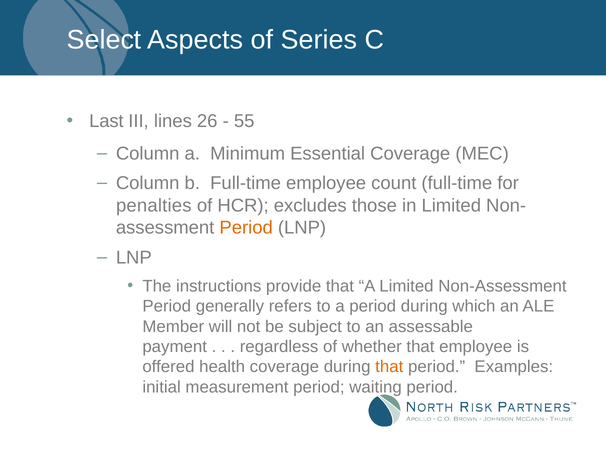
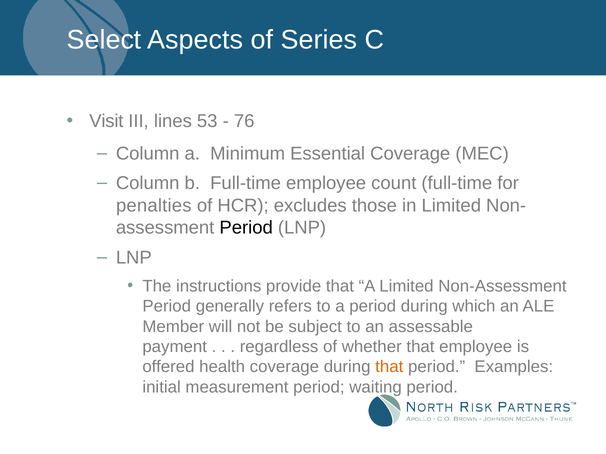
Last: Last -> Visit (106, 121)
26: 26 -> 53 (207, 121)
55: 55 -> 76 (244, 121)
Period colour: orange -> black (246, 228)
